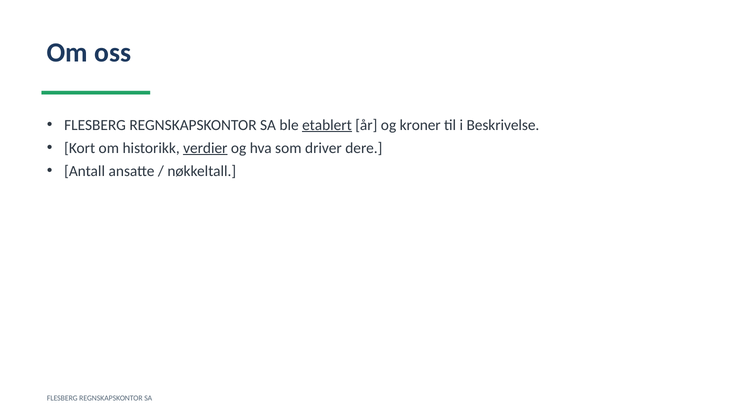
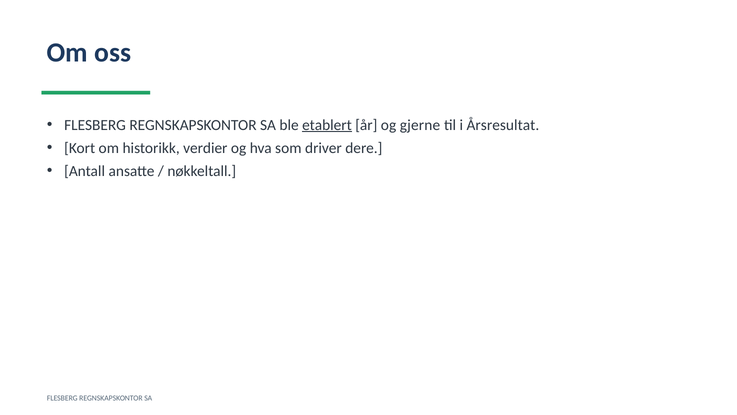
kroner: kroner -> gjerne (420, 125)
Beskrivelse: Beskrivelse -> Årsresultat (503, 125)
verdier underline: present -> none (205, 148)
